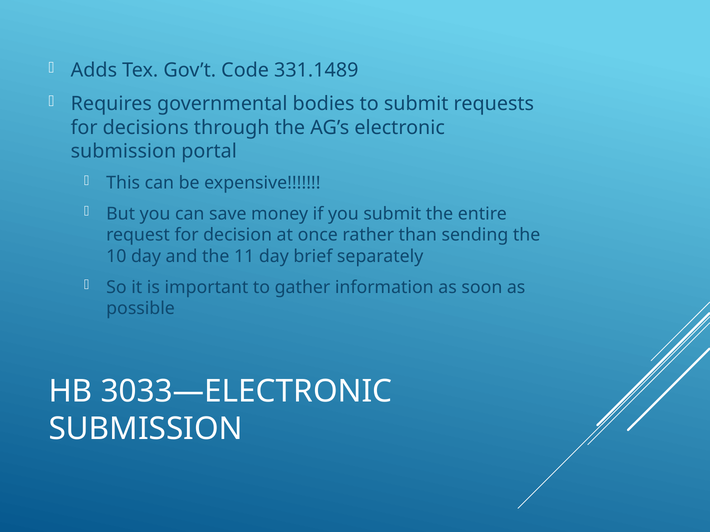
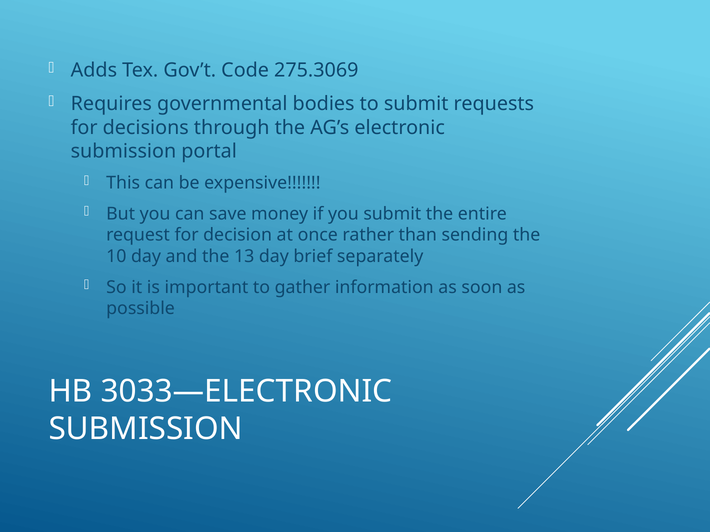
331.1489: 331.1489 -> 275.3069 (316, 70)
11: 11 -> 13 (244, 257)
